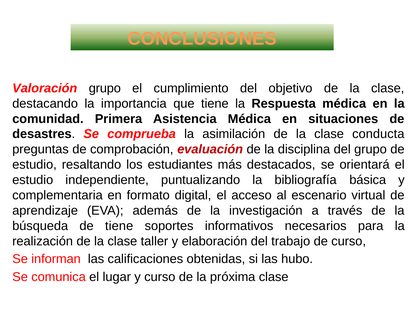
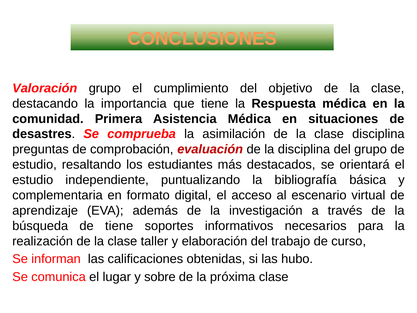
clase conducta: conducta -> disciplina (378, 134)
y curso: curso -> sobre (160, 277)
